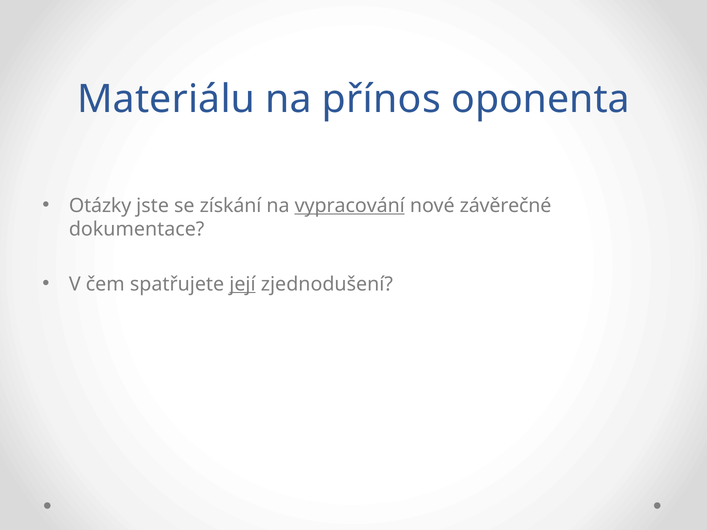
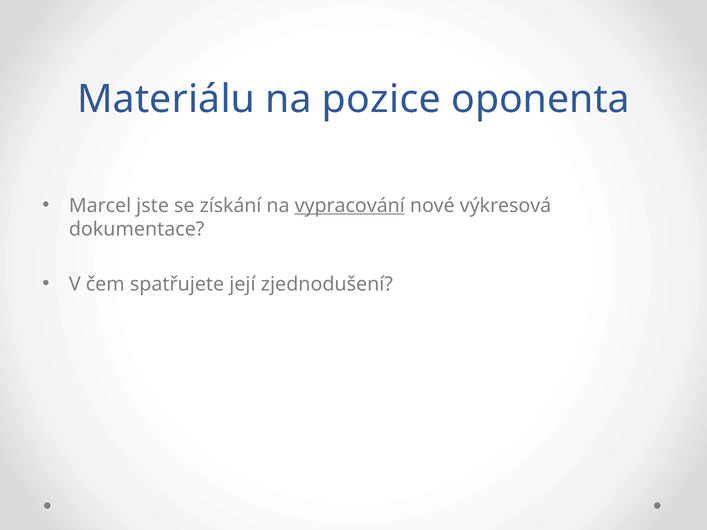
přínos: přínos -> pozice (381, 99)
Otázky: Otázky -> Marcel (100, 206)
závěrečné: závěrečné -> výkresová (505, 206)
její underline: present -> none (242, 284)
